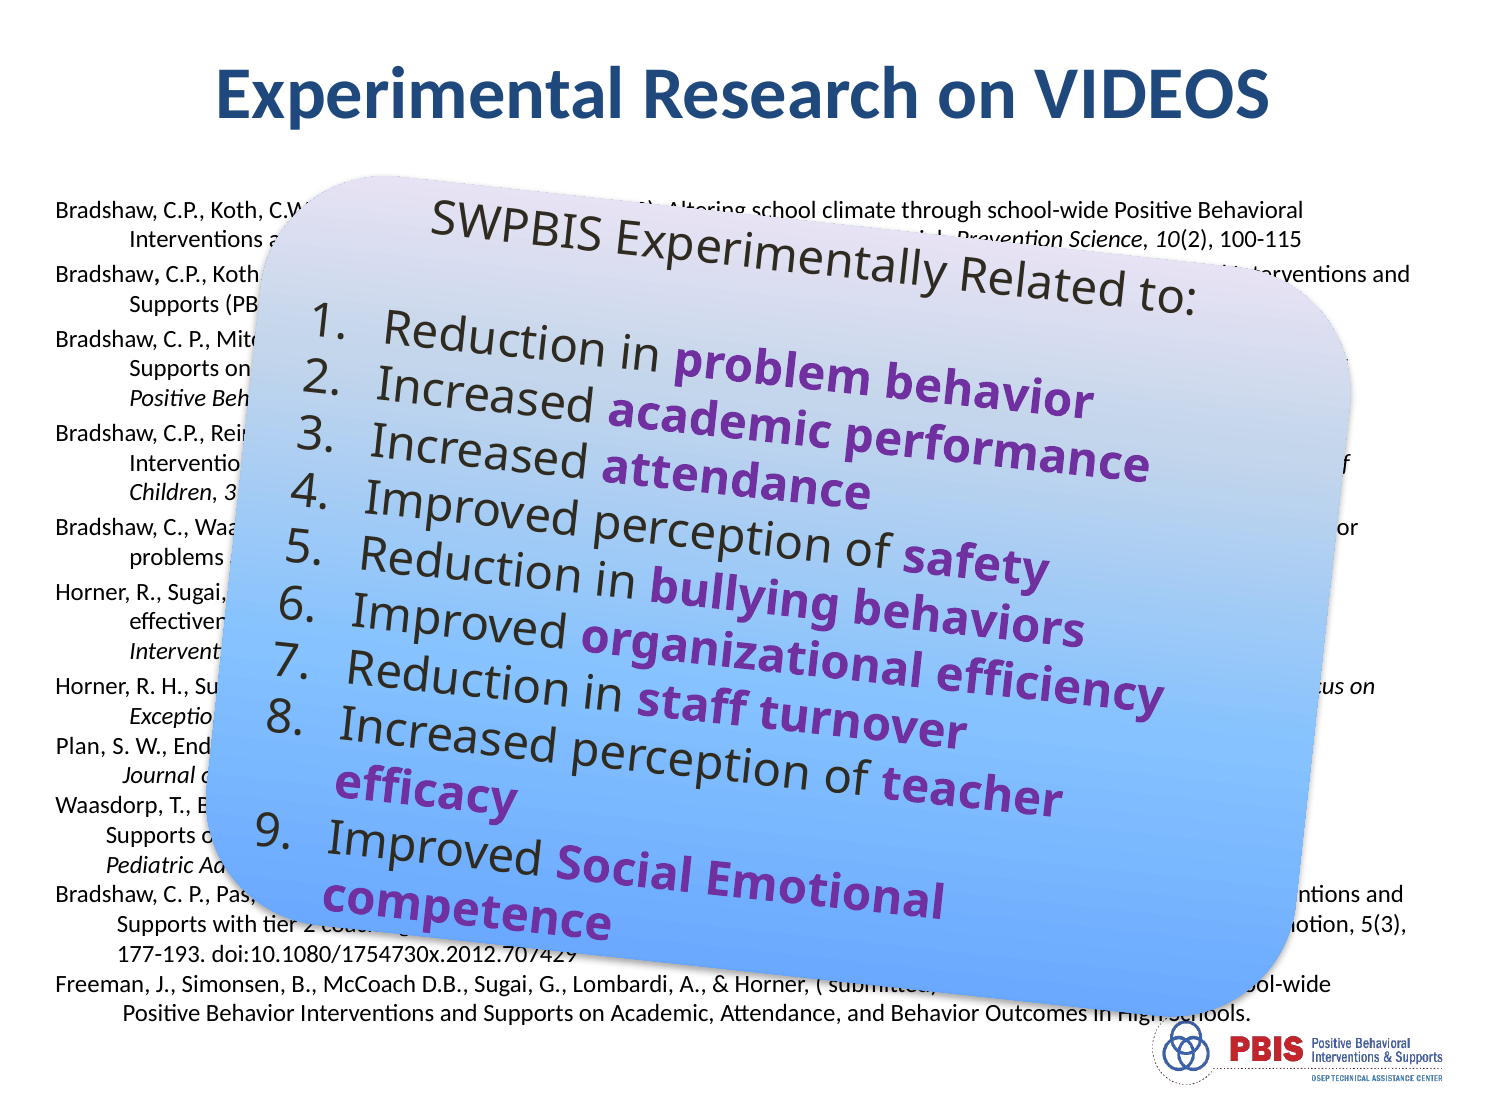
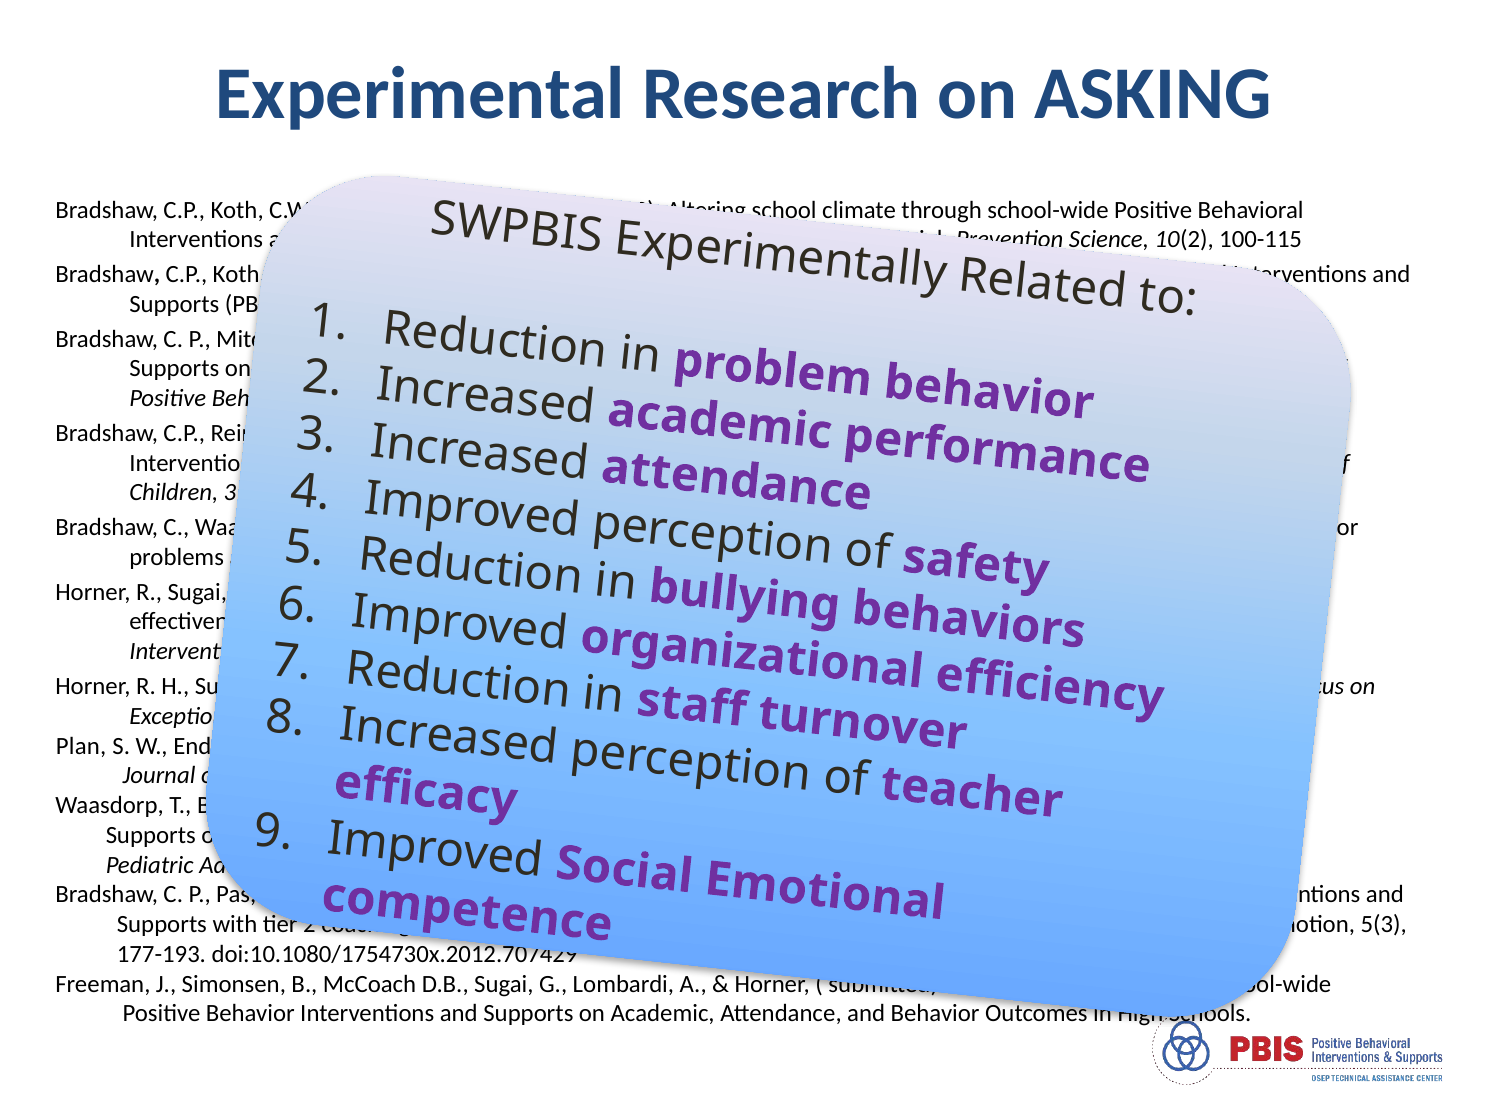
VIDEOS: VIDEOS -> ASKING (1153, 94)
